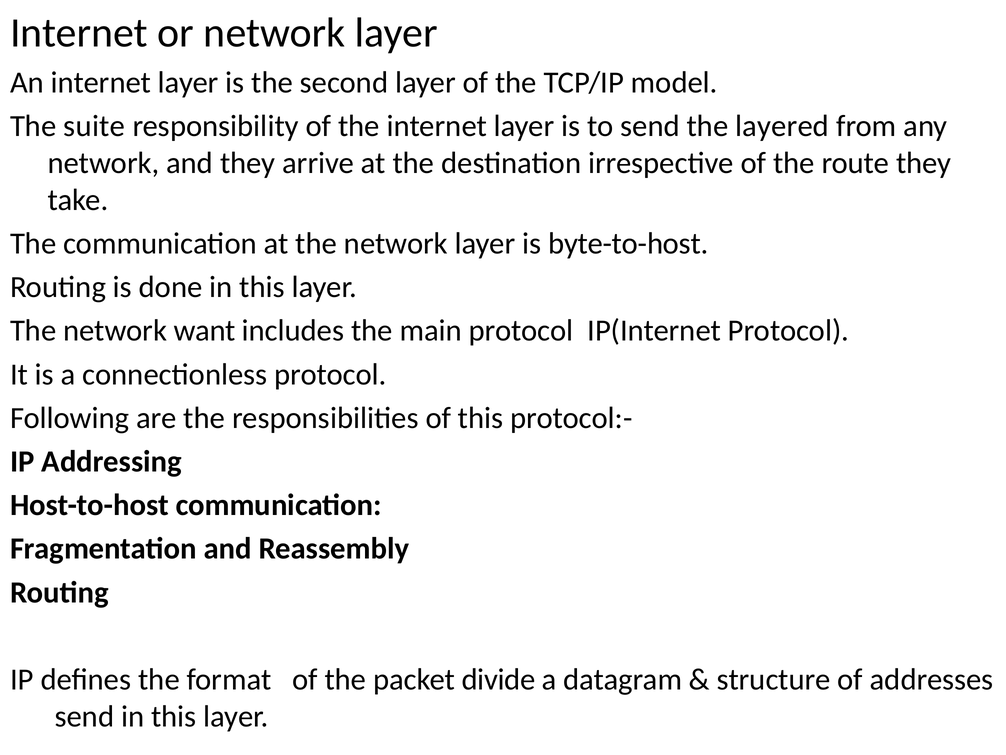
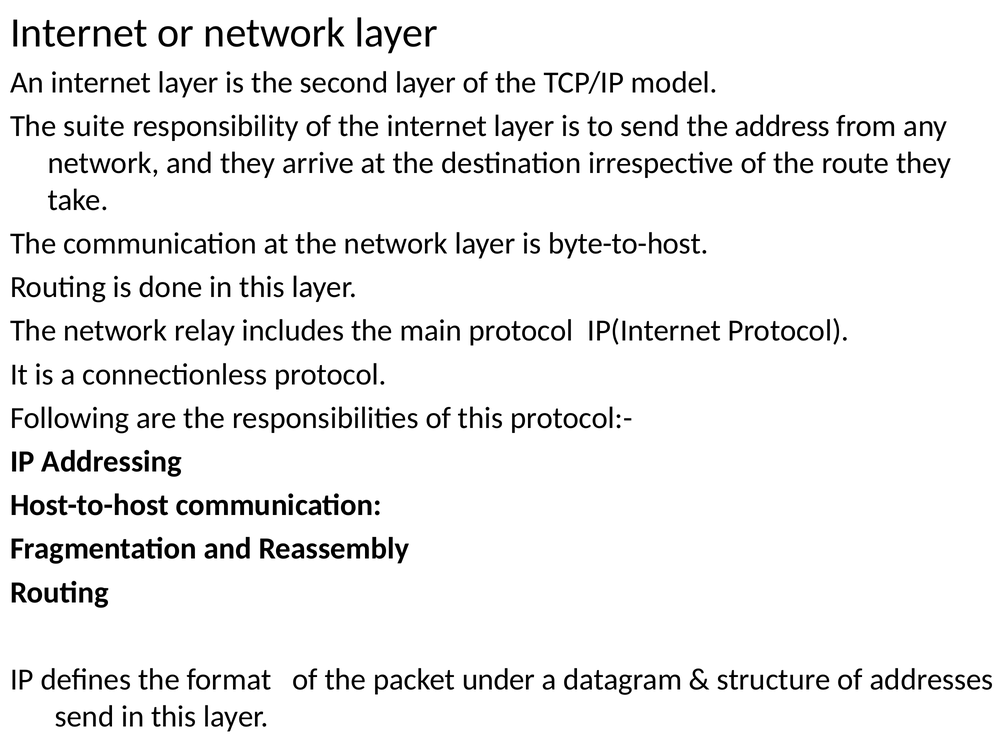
layered: layered -> address (782, 126)
want: want -> relay (205, 331)
divide: divide -> under (499, 679)
